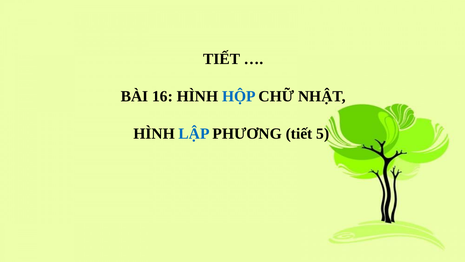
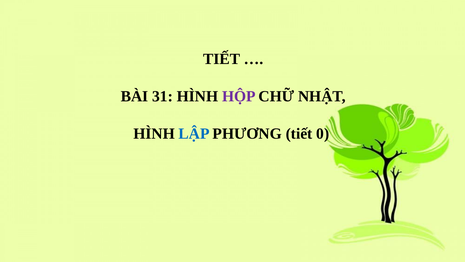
16: 16 -> 31 (163, 96)
HỘP colour: blue -> purple (239, 96)
5: 5 -> 0 (323, 133)
